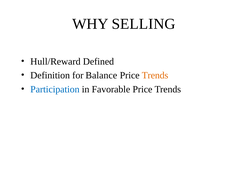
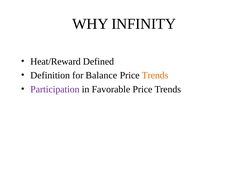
SELLING: SELLING -> INFINITY (144, 24)
Hull/Reward: Hull/Reward -> Heat/Reward (55, 61)
Participation colour: blue -> purple (55, 89)
